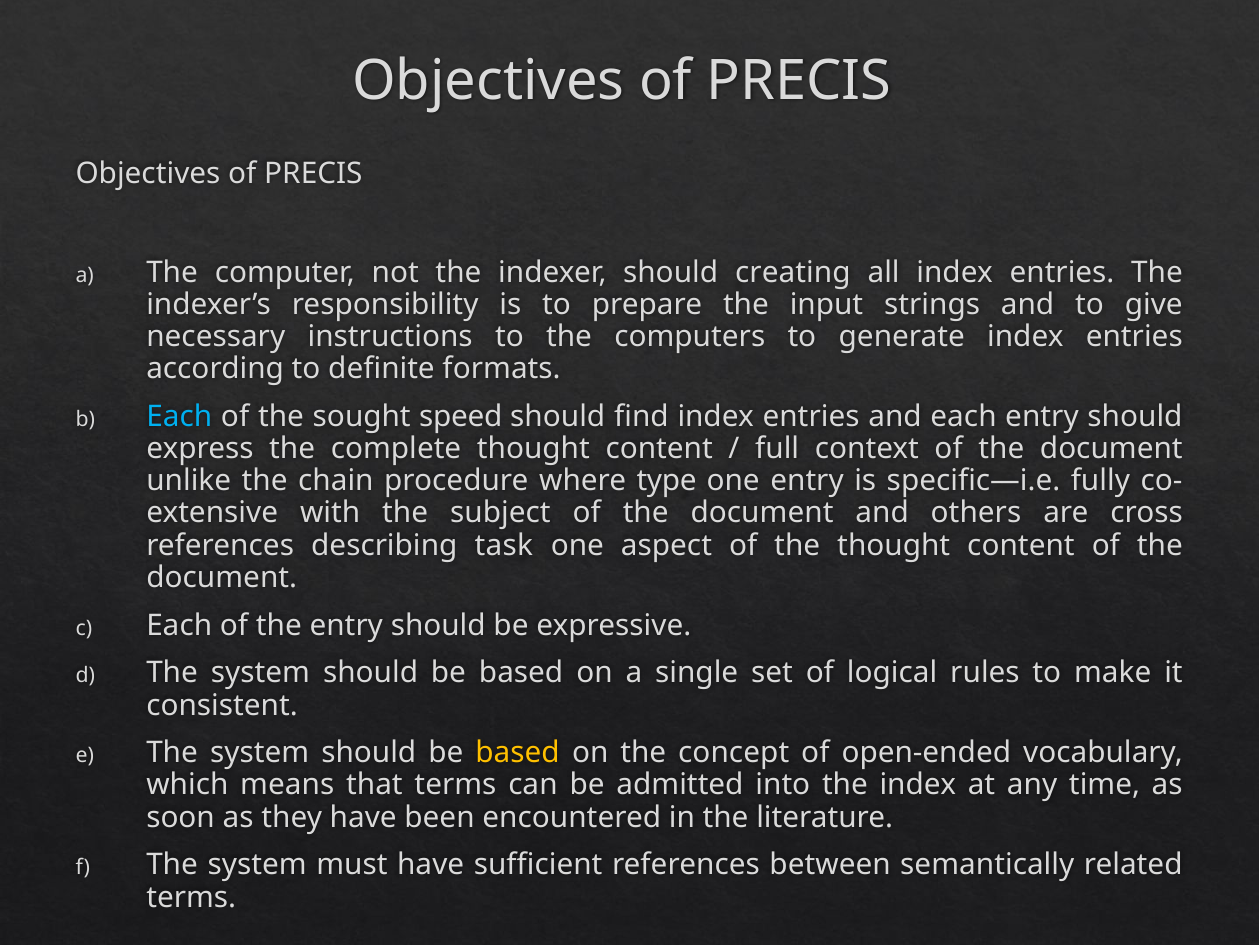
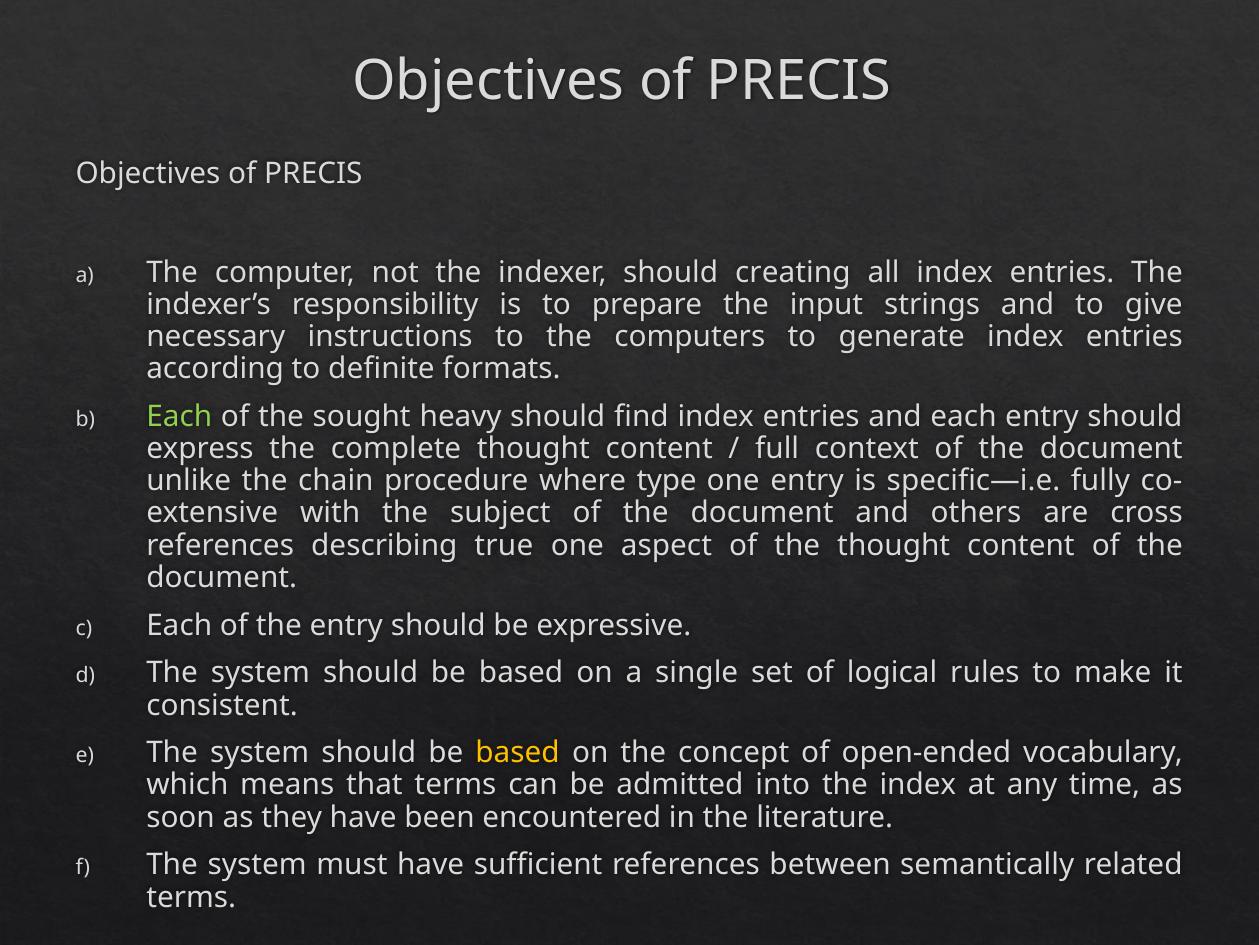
Each colour: light blue -> light green (179, 416)
speed: speed -> heavy (461, 416)
task: task -> true (504, 545)
